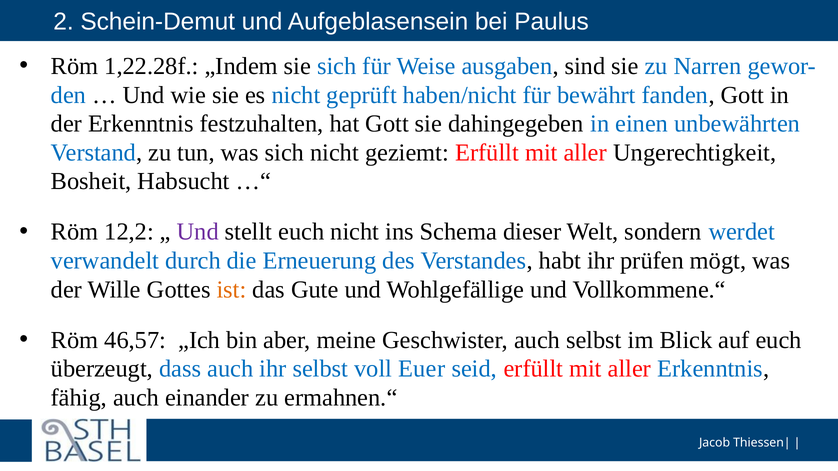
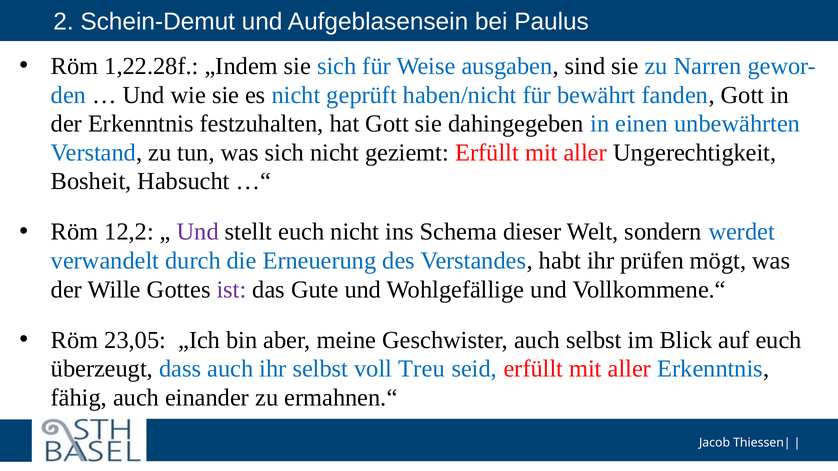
ist colour: orange -> purple (231, 290)
46,57: 46,57 -> 23,05 (135, 340)
Euer: Euer -> Treu (422, 369)
